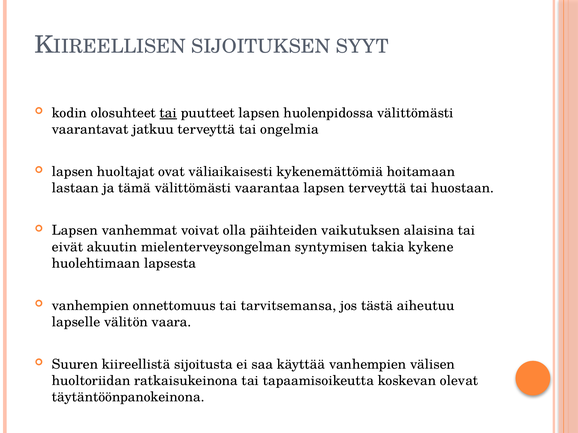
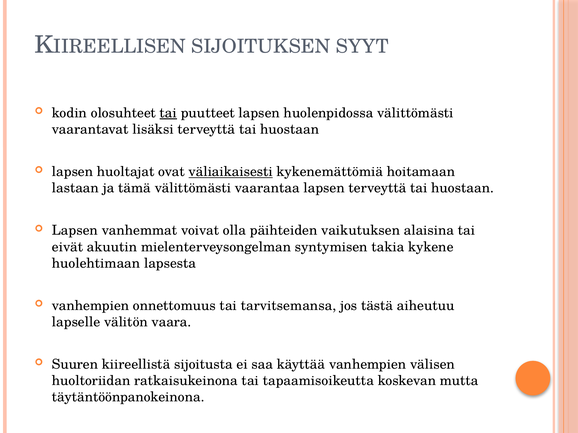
jatkuu: jatkuu -> lisäksi (153, 130)
ongelmia: ongelmia -> huostaan (290, 130)
väliaikaisesti underline: none -> present (231, 172)
olevat: olevat -> mutta (459, 381)
